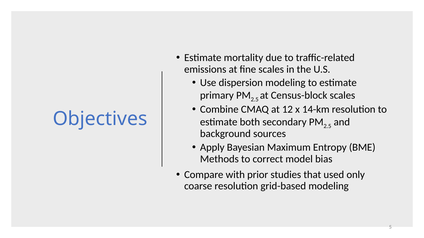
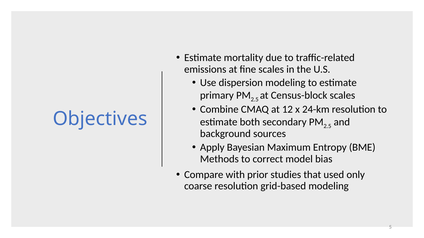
14-km: 14-km -> 24-km (316, 110)
